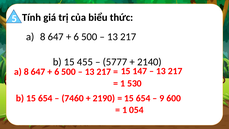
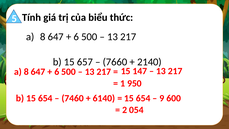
455: 455 -> 657 (85, 62)
5777: 5777 -> 7660 (115, 62)
530: 530 -> 950 (134, 83)
2190: 2190 -> 6140 (104, 98)
1: 1 -> 2 (125, 110)
